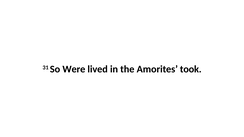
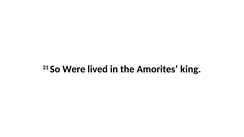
took: took -> king (191, 69)
